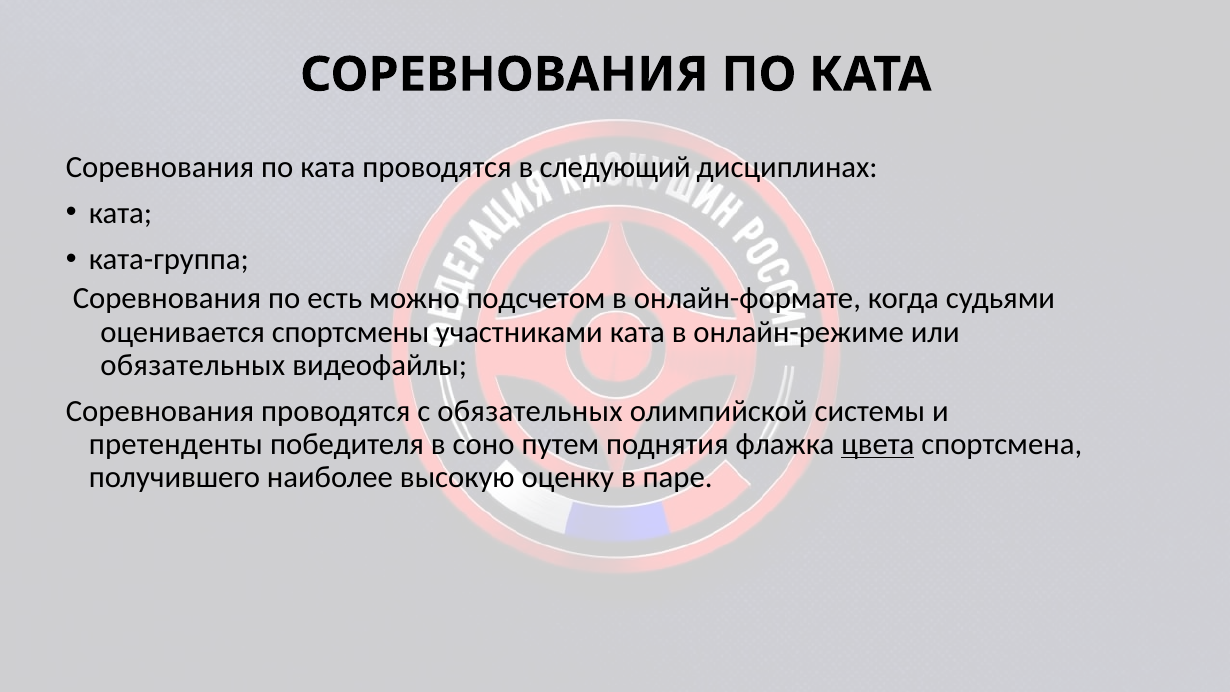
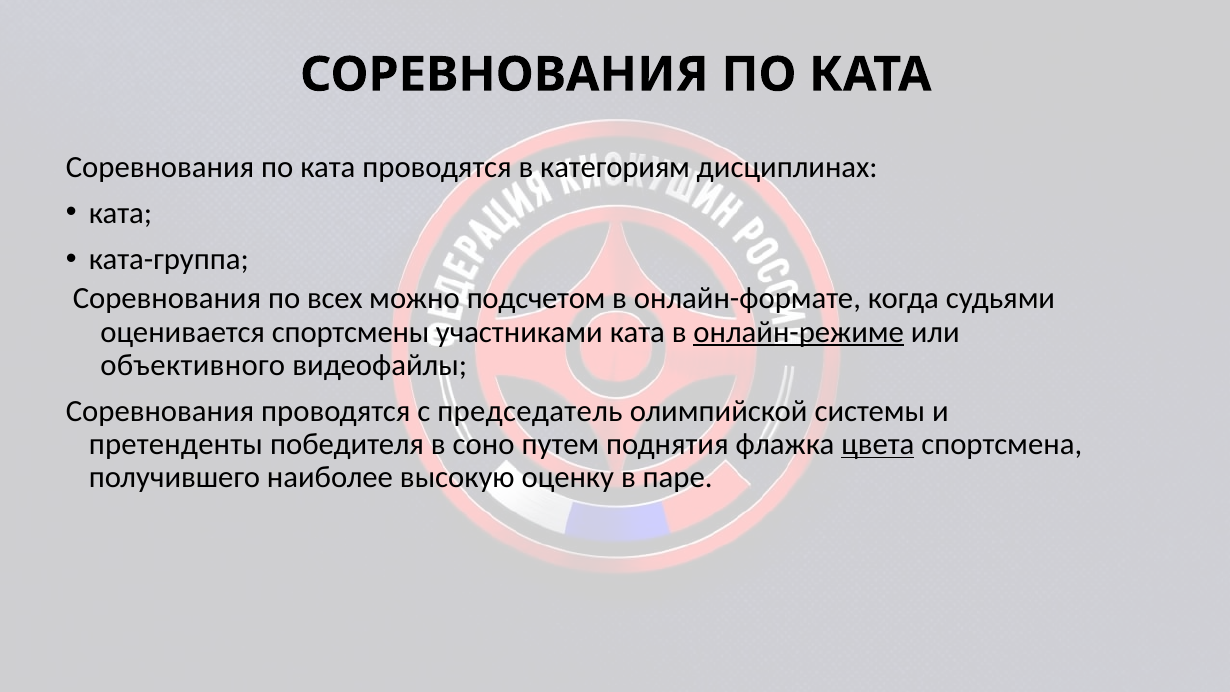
следующий: следующий -> категориям (615, 167)
есть: есть -> всех (335, 299)
онлайн-режиме underline: none -> present (799, 332)
обязательных: обязательных -> объективного (193, 365)
с обязательных: обязательных -> председатель (530, 411)
